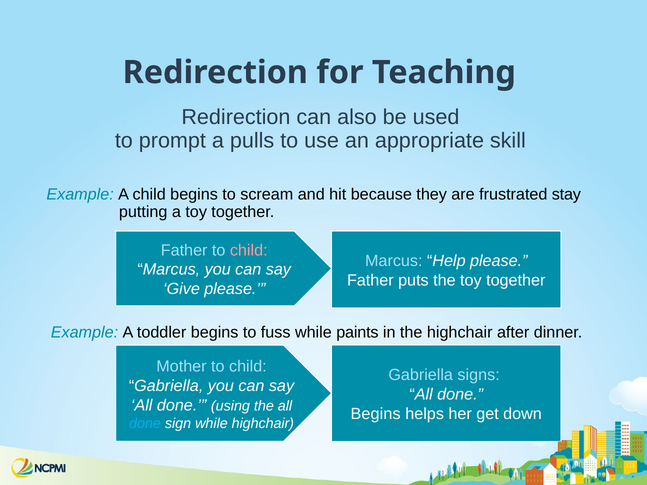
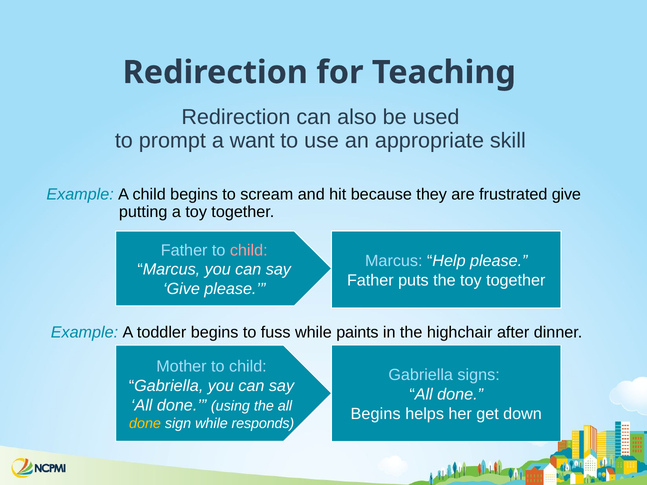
pulls: pulls -> want (252, 141)
frustrated stay: stay -> give (566, 194)
done colour: light blue -> yellow (145, 424)
while highchair: highchair -> responds (263, 424)
